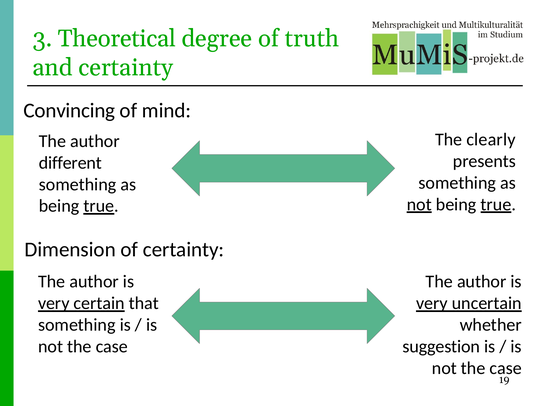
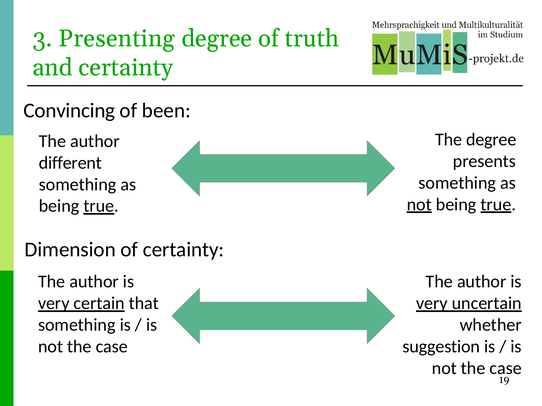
Theoretical: Theoretical -> Presenting (117, 39)
mind: mind -> been (166, 111)
The clearly: clearly -> degree (491, 140)
